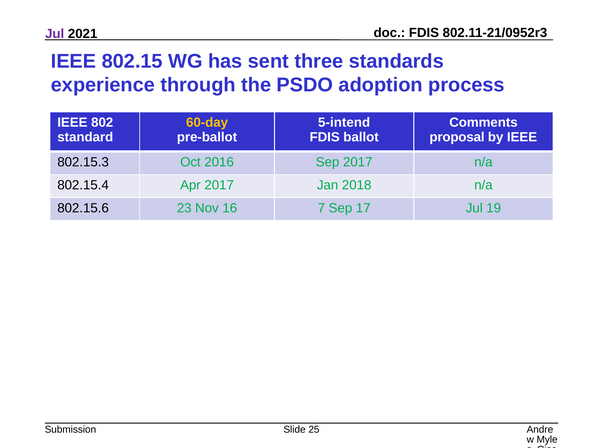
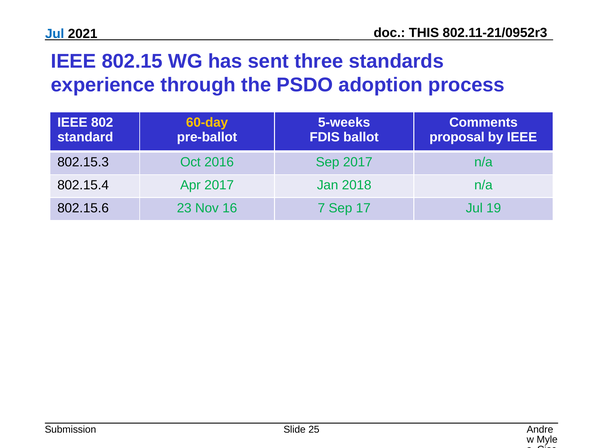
FDIS: FDIS -> THIS (424, 33)
Jul colour: purple -> blue (55, 34)
5-intend: 5-intend -> 5-weeks (344, 123)
